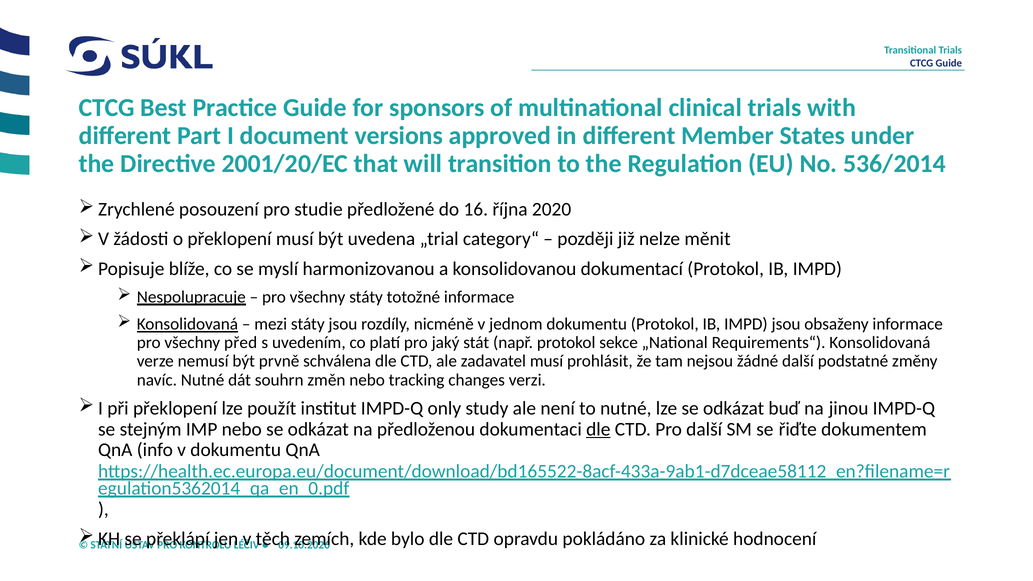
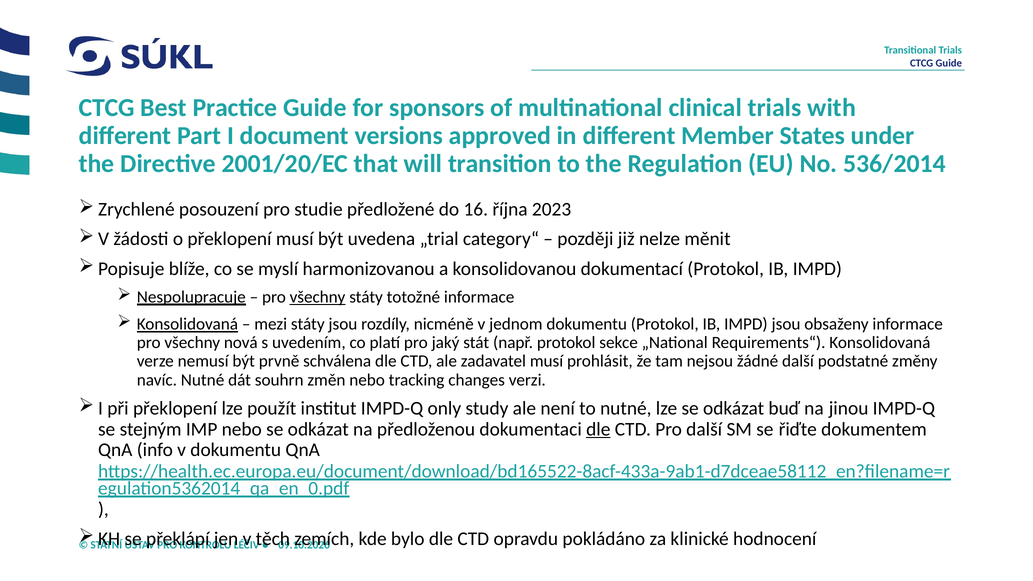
2020: 2020 -> 2023 (552, 210)
všechny underline: none -> present (318, 297)
před: před -> nová (241, 343)
